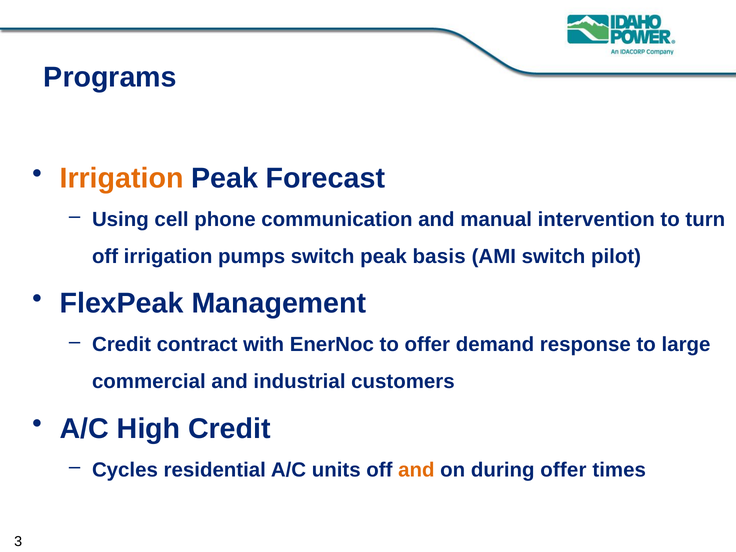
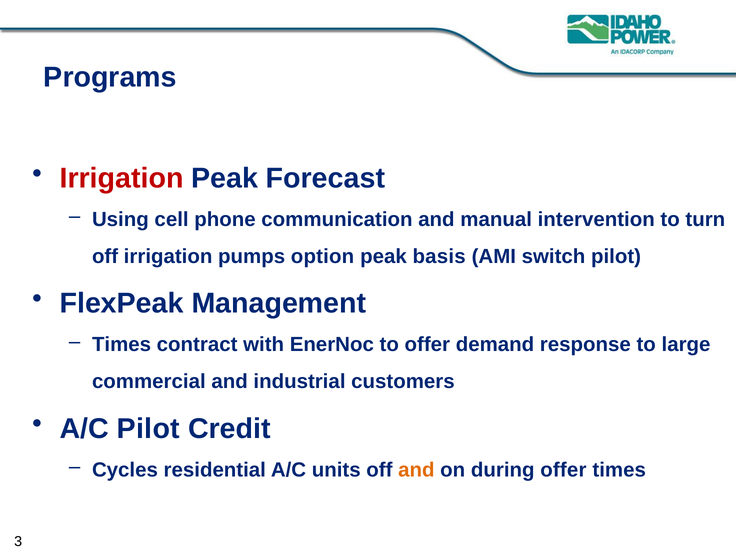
Irrigation colour: orange -> red (122, 178)
pumps switch: switch -> option (323, 256)
Credit: Credit -> Times (122, 345)
A/C High: High -> Pilot (148, 429)
